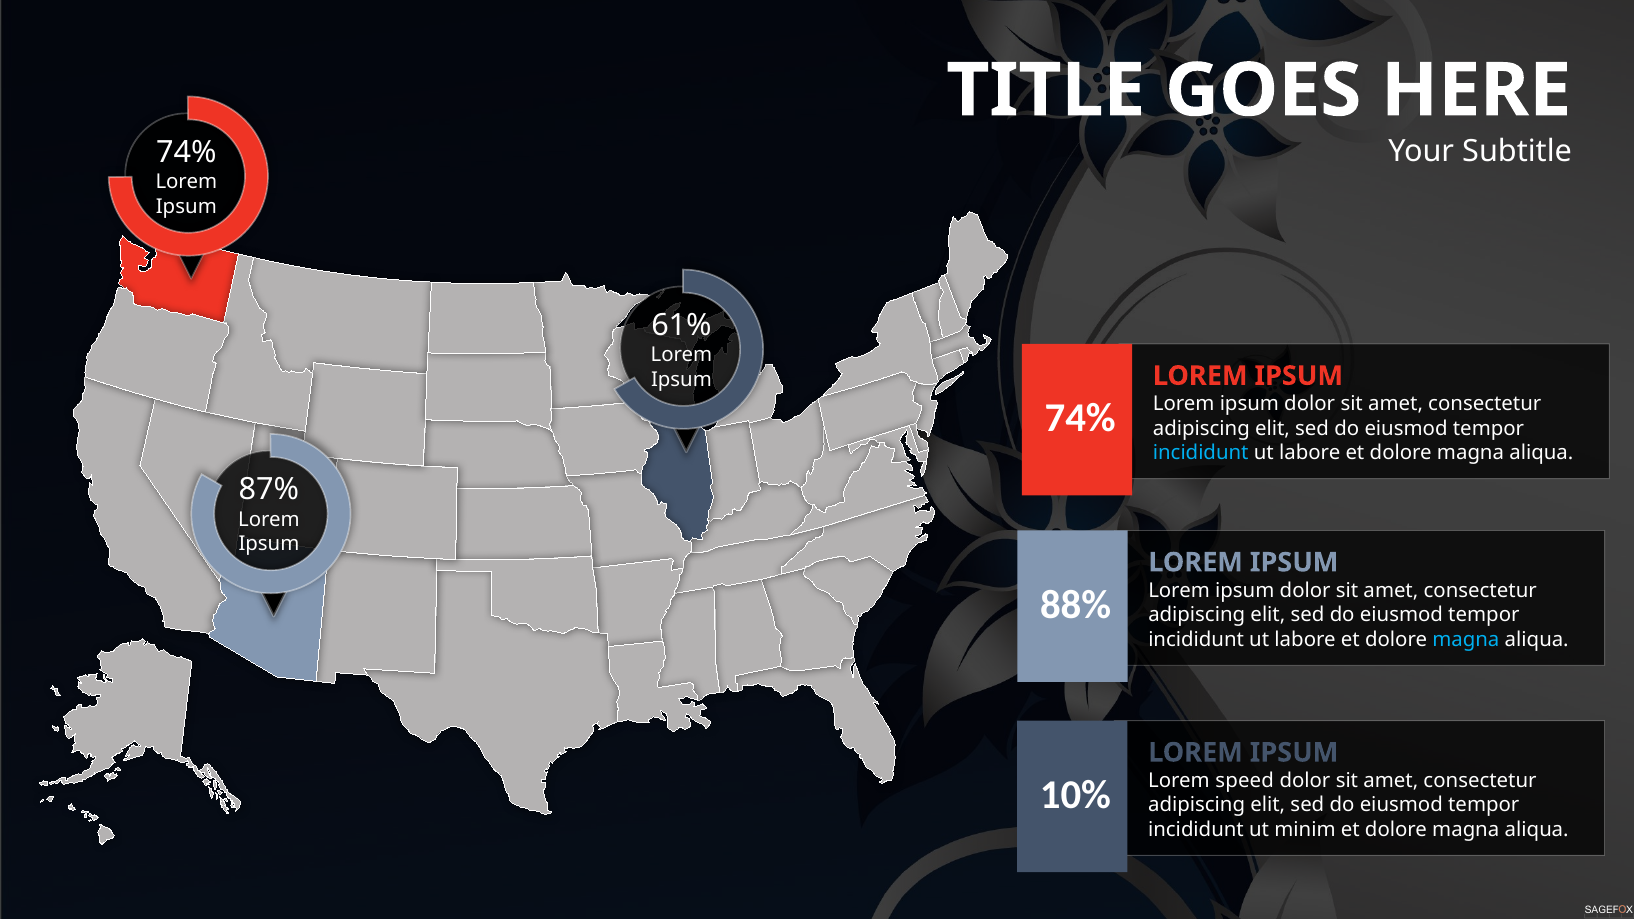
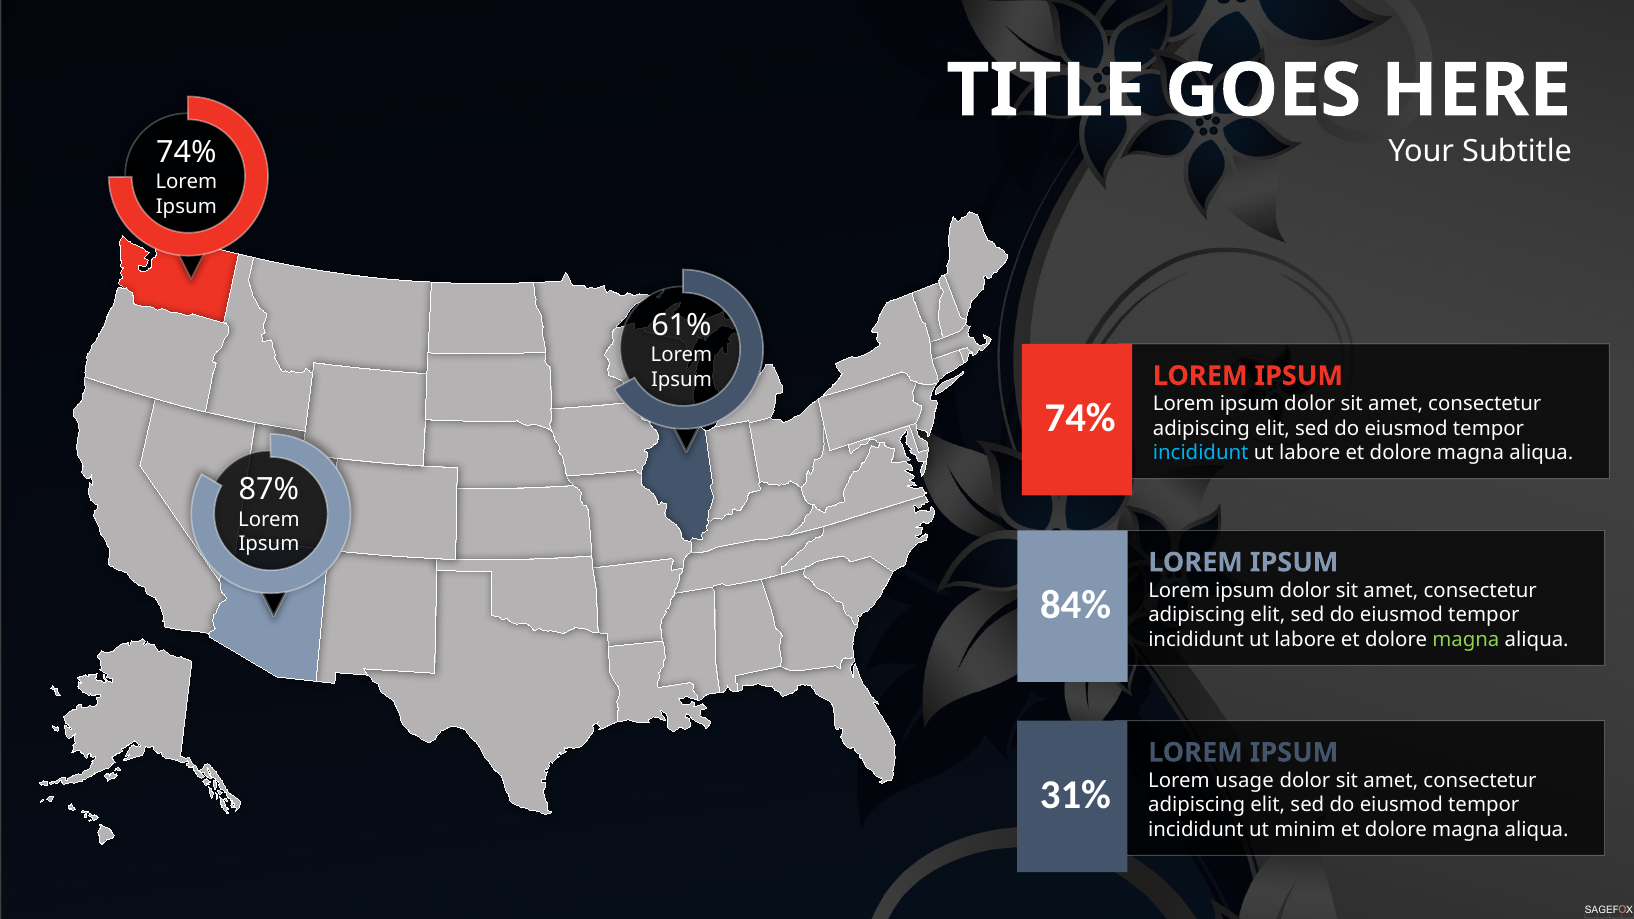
88%: 88% -> 84% (1076, 605)
magna colour: light blue -> light green (1466, 640)
speed: speed -> usage (1245, 781)
10%: 10% -> 31% (1075, 795)
